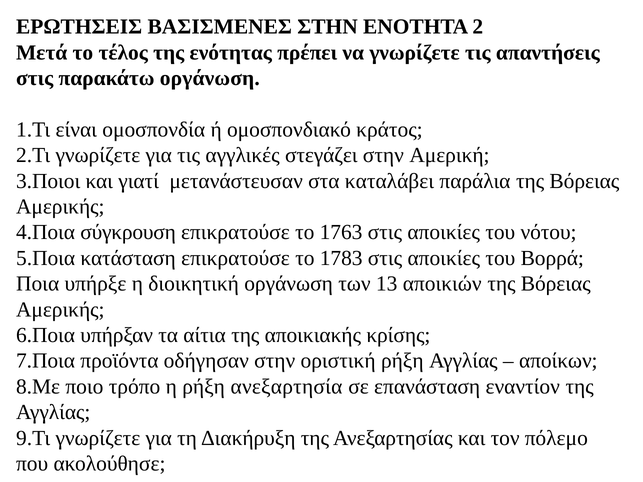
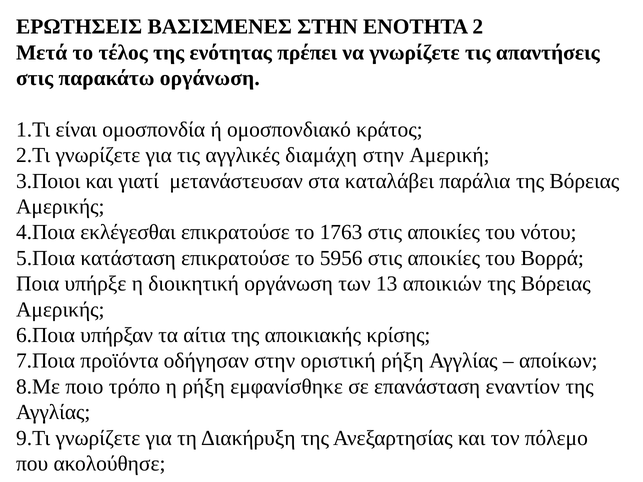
στεγάζει: στεγάζει -> διαμάχη (321, 155)
σύγκρουση: σύγκρουση -> εκλέγεσθαι (128, 233)
1783: 1783 -> 5956 (341, 258)
ανεξαρτησία: ανεξαρτησία -> εμφανίσθηκε (287, 387)
